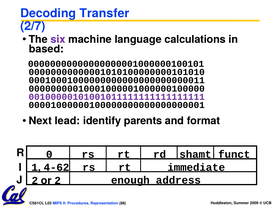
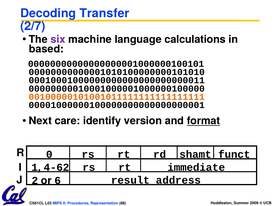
00100000101001011111111111111111 colour: purple -> orange (117, 97)
lead: lead -> care (67, 121)
parents: parents -> version (143, 121)
format underline: none -> present (203, 121)
enough: enough -> result (130, 180)
or 2: 2 -> 6 (58, 181)
